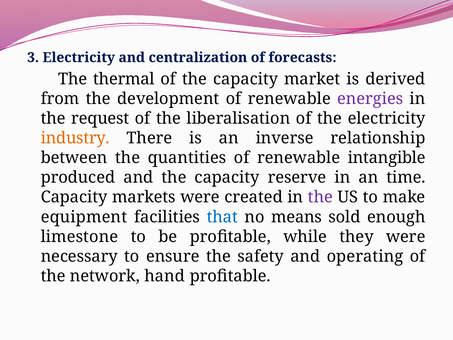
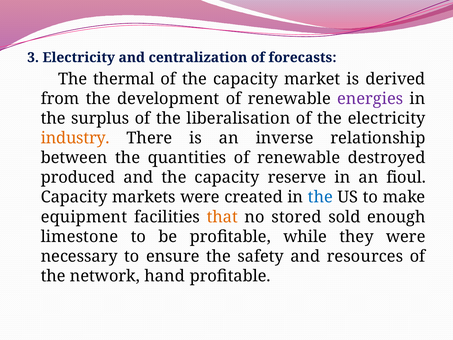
request: request -> surplus (100, 118)
intangible: intangible -> destroyed (387, 158)
time: time -> fioul (406, 177)
the colour: purple -> blue (320, 197)
that colour: blue -> orange (222, 217)
means: means -> stored (296, 217)
operating: operating -> resources (365, 256)
